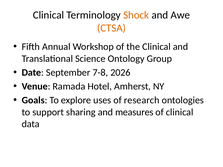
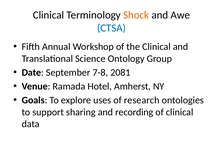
CTSA colour: orange -> blue (111, 28)
2026: 2026 -> 2081 (120, 73)
measures: measures -> recording (134, 112)
